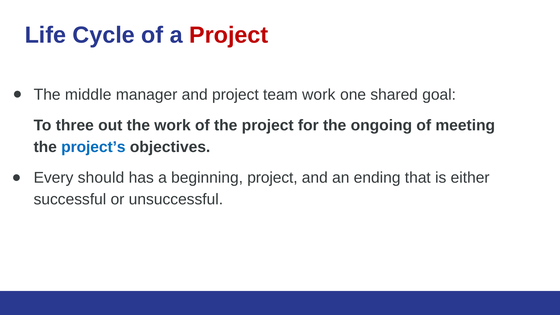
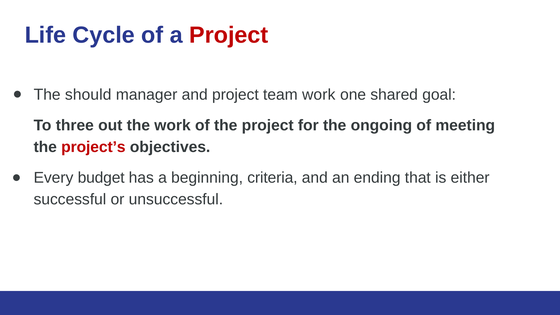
middle: middle -> should (88, 95)
project’s colour: blue -> red (93, 147)
should: should -> budget (101, 178)
beginning project: project -> criteria (272, 178)
